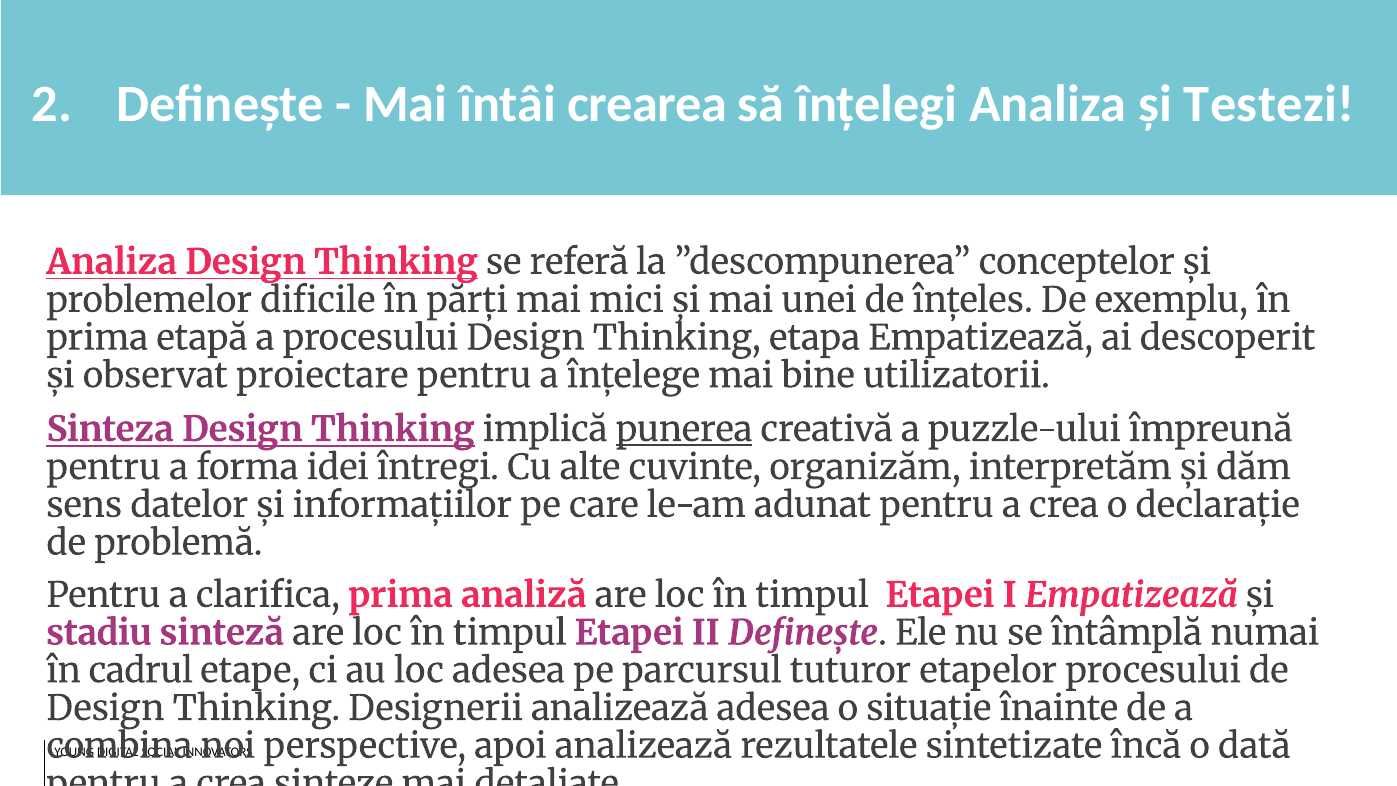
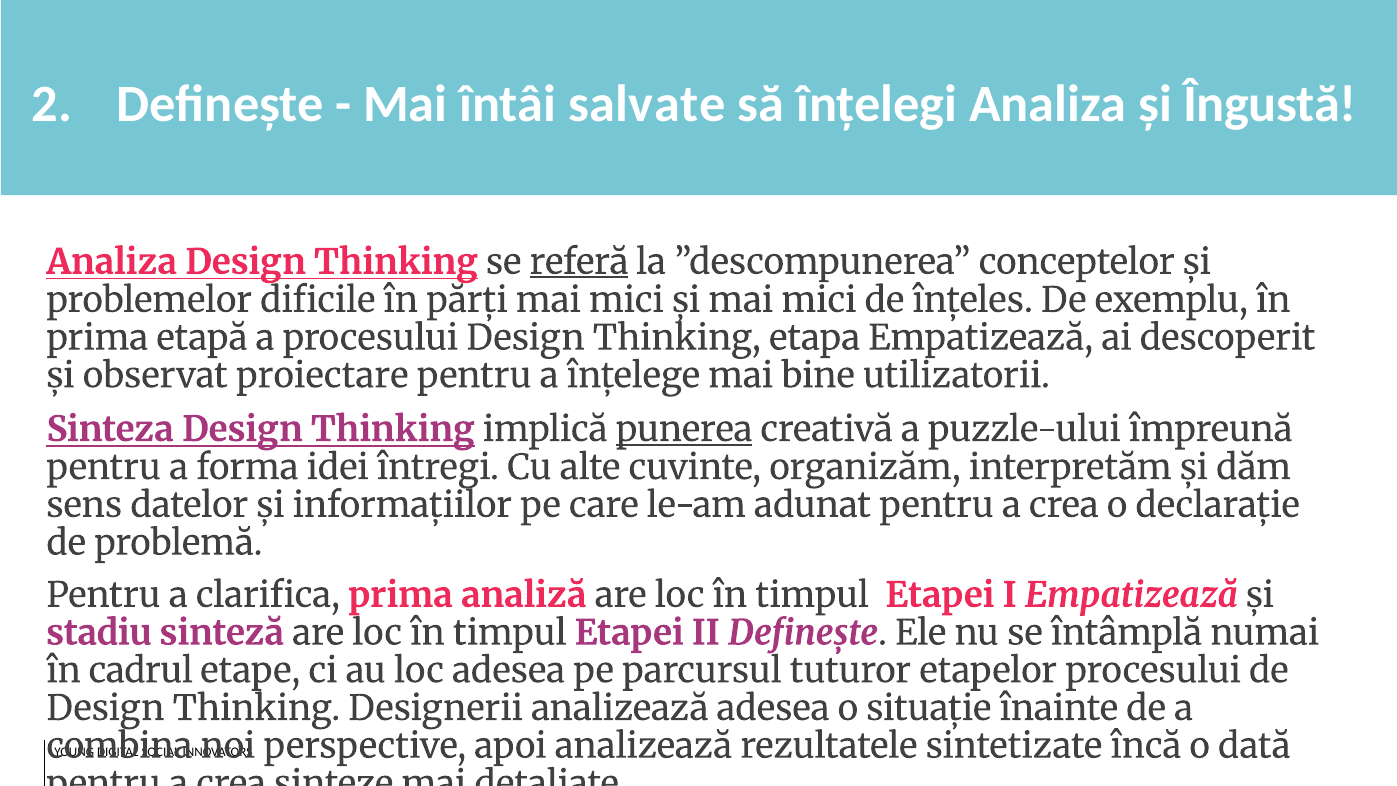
crearea: crearea -> salvate (647, 104)
Testezi: Testezi -> Îngustă (1270, 104)
referă underline: none -> present (579, 262)
și mai unei: unei -> mici (819, 300)
